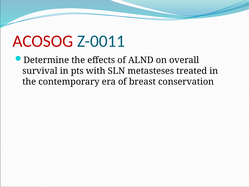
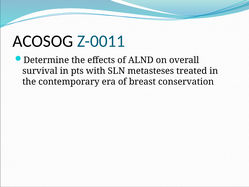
ACOSOG colour: red -> black (43, 41)
